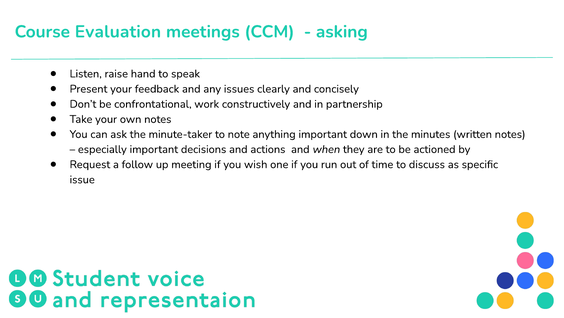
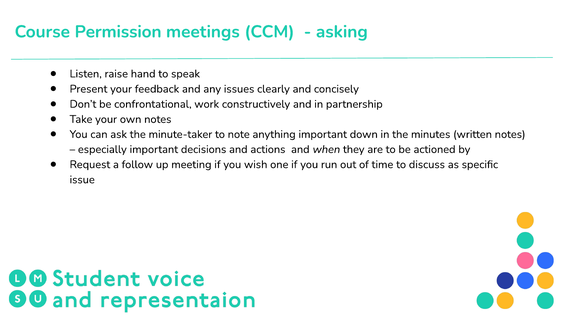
Evaluation: Evaluation -> Permission (118, 32)
